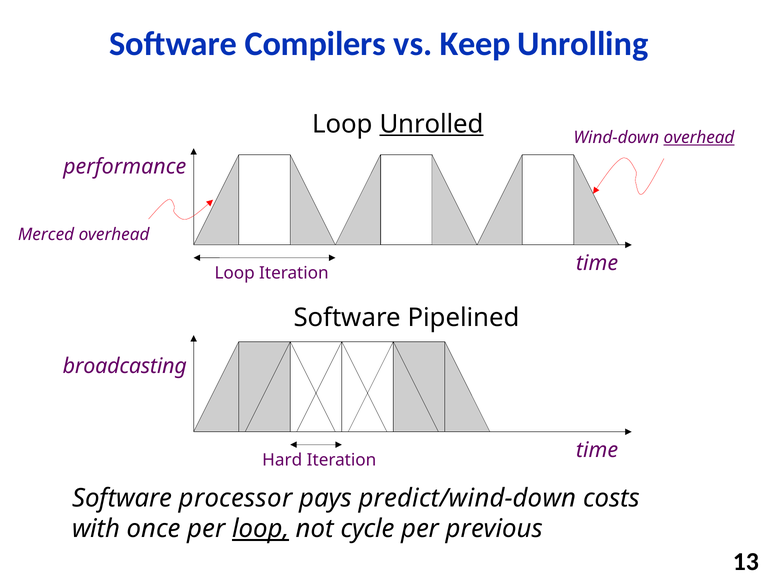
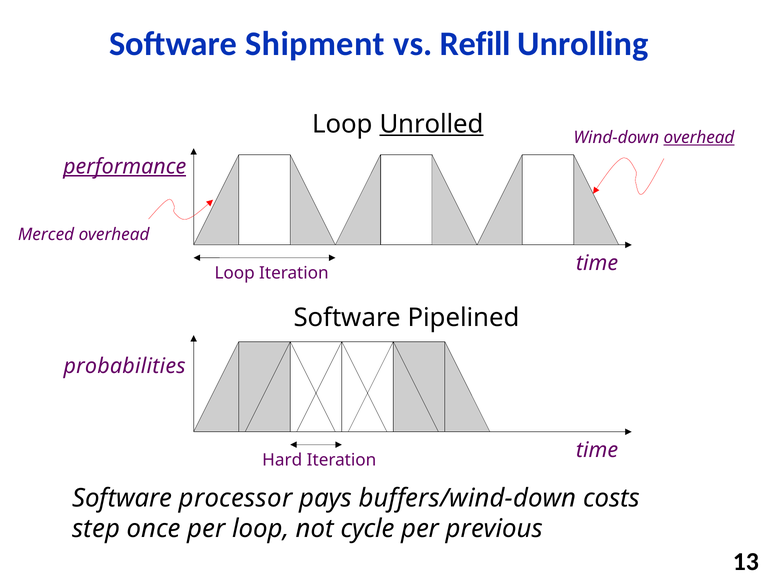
Compilers: Compilers -> Shipment (315, 44)
Keep: Keep -> Refill (475, 44)
performance underline: none -> present (125, 166)
broadcasting: broadcasting -> probabilities (125, 366)
predict/wind-down: predict/wind-down -> buffers/wind-down (468, 498)
with: with -> step (96, 529)
loop underline: present -> none (261, 529)
